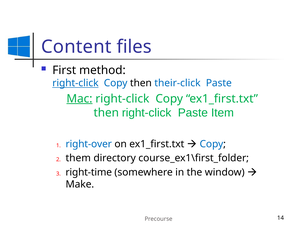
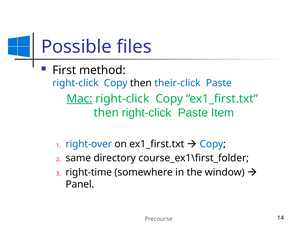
Content: Content -> Possible (76, 47)
right-click underline: present -> none (75, 83)
them: them -> same (78, 158)
Make: Make -> Panel (80, 185)
